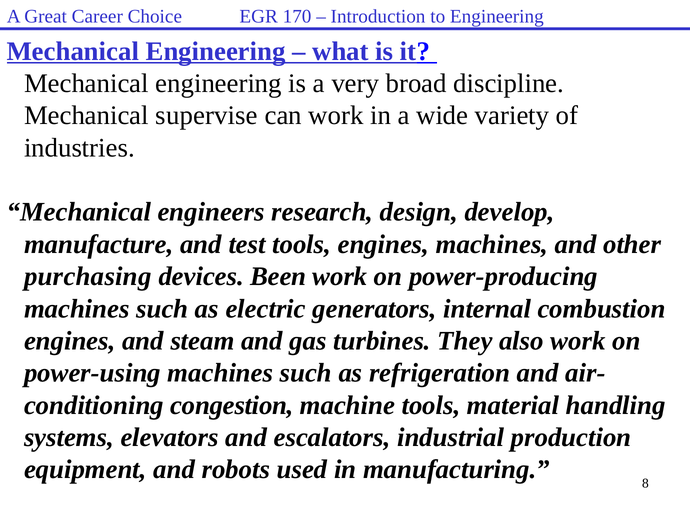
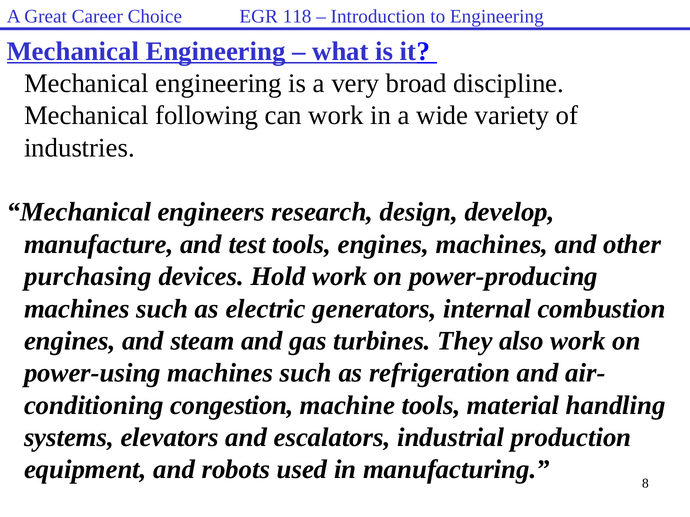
170: 170 -> 118 (297, 16)
supervise: supervise -> following (207, 116)
Been: Been -> Hold (278, 277)
